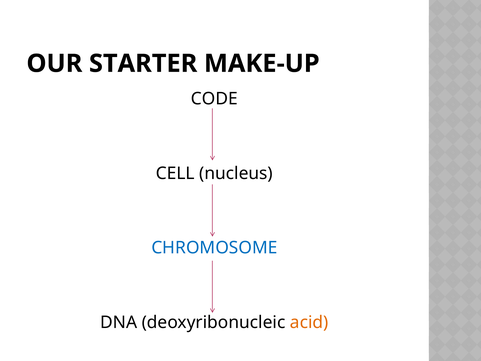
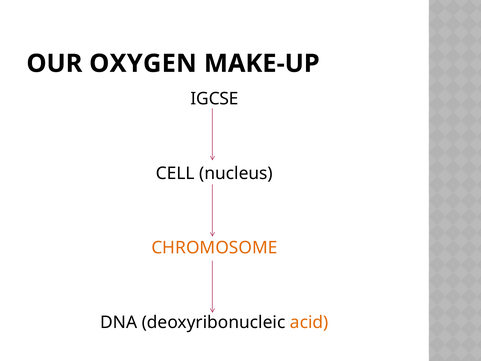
STARTER: STARTER -> OXYGEN (143, 63)
CODE: CODE -> IGCSE (215, 99)
CHROMOSOME colour: blue -> orange (214, 248)
